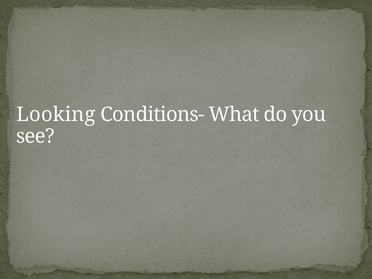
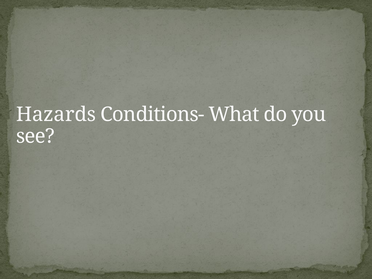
Looking: Looking -> Hazards (56, 115)
